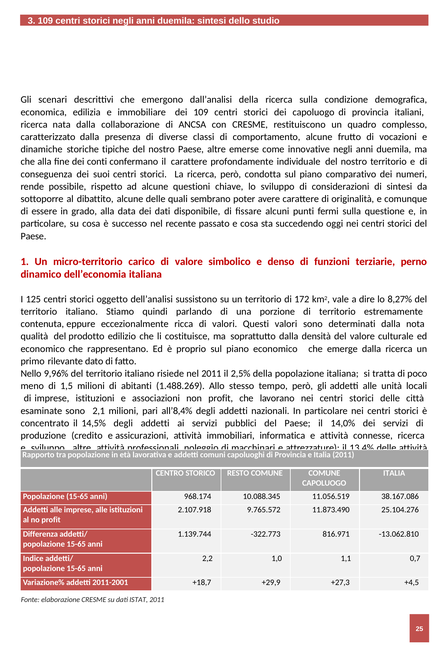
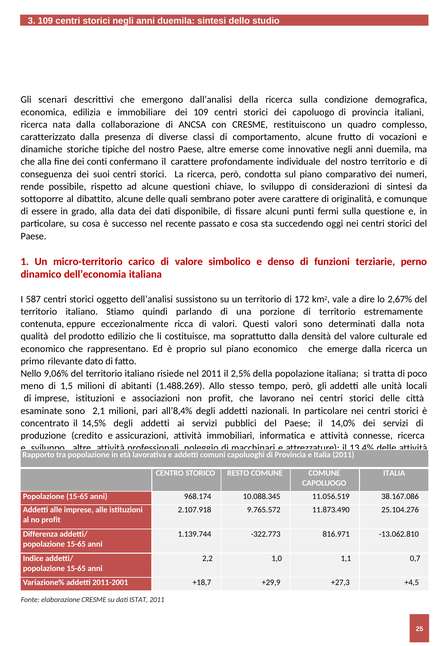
125: 125 -> 587 (33, 299)
8,27%: 8,27% -> 2,67% (400, 299)
9,96%: 9,96% -> 9,06% (56, 373)
